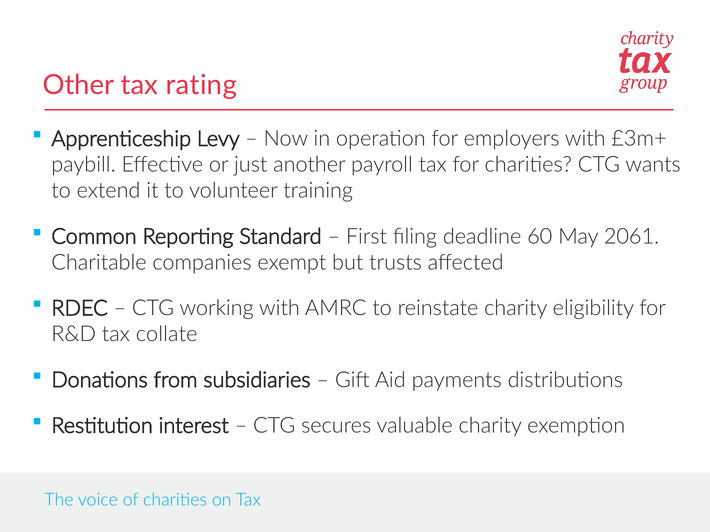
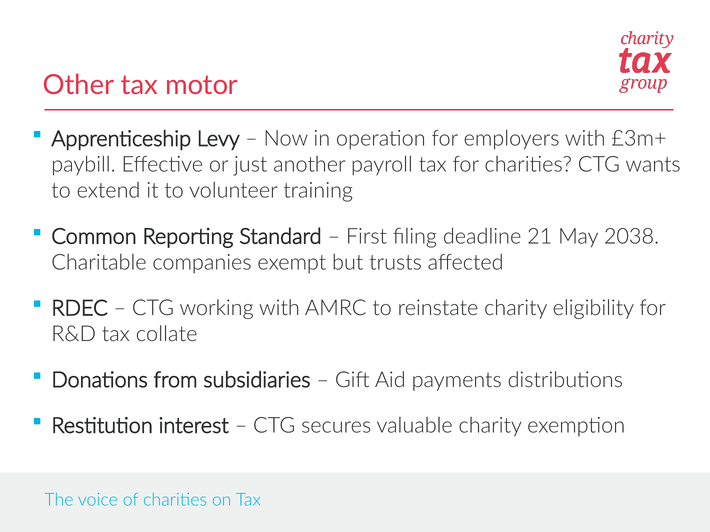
rating: rating -> motor (202, 85)
60: 60 -> 21 (540, 237)
2061: 2061 -> 2038 (632, 237)
